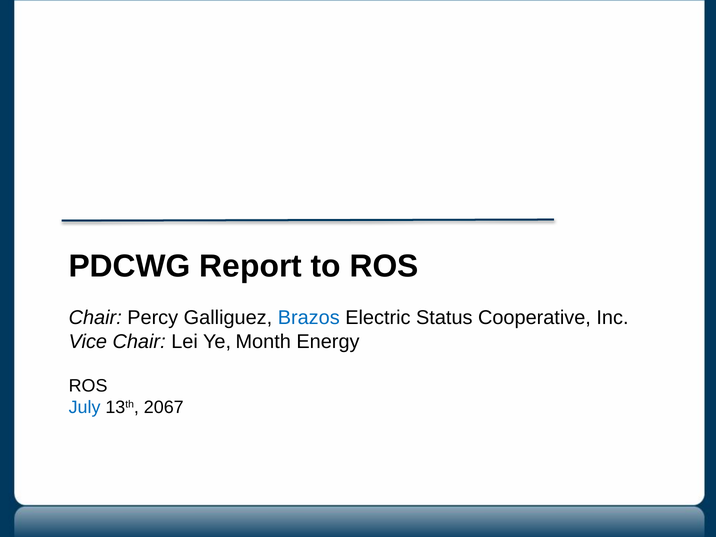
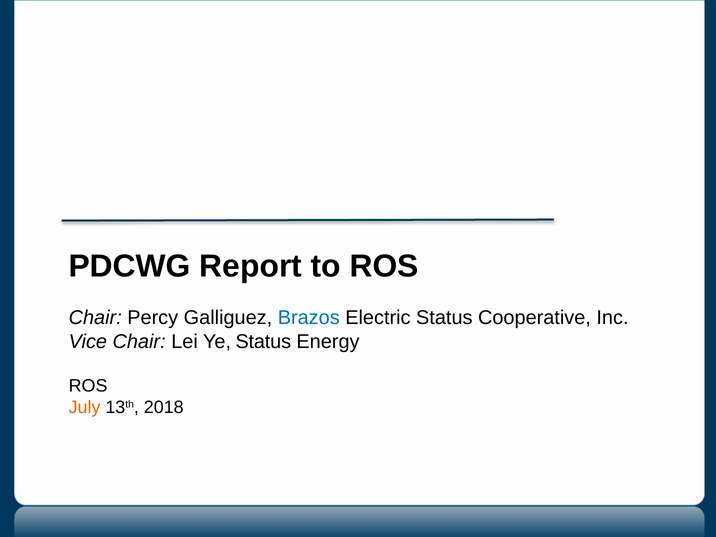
Ye Month: Month -> Status (263, 342)
July colour: blue -> orange (85, 407)
2067: 2067 -> 2018 (164, 407)
